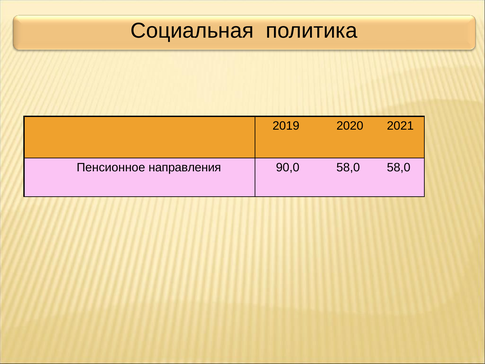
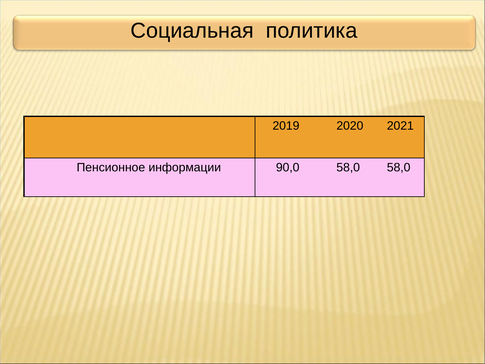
направления: направления -> информации (185, 167)
